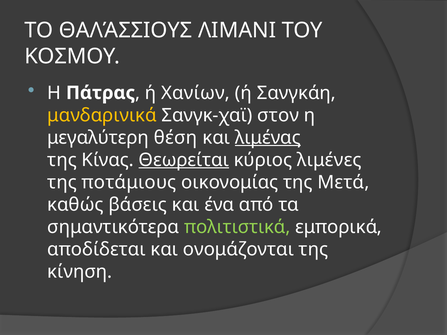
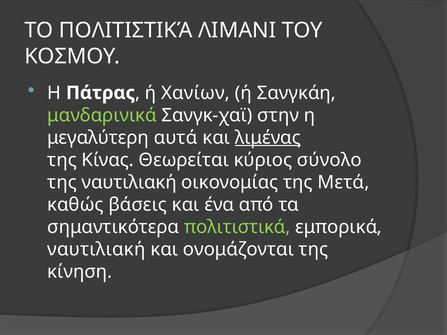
ΤΟ ΘΑΛΆΣΣΙΟΥΣ: ΘΑΛΆΣΣΙΟΥΣ -> ΠΟΛΙΤΙΣΤΙΚΆ (126, 30)
μανδαρινικά colour: yellow -> light green (102, 115)
στον: στον -> στην (278, 115)
θέση: θέση -> αυτά (176, 138)
Θεωρείται underline: present -> none (184, 160)
λιμένες: λιμένες -> σύνολο (329, 160)
της ποτάμιους: ποτάμιους -> ναυτιλιακή (129, 182)
αποδίδεται: αποδίδεται -> ναυτιλιακή (96, 249)
